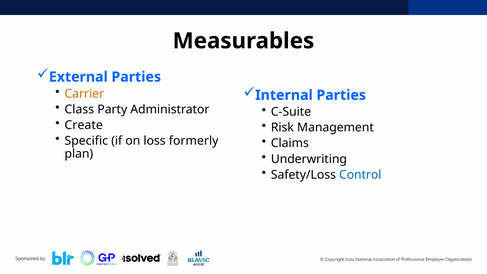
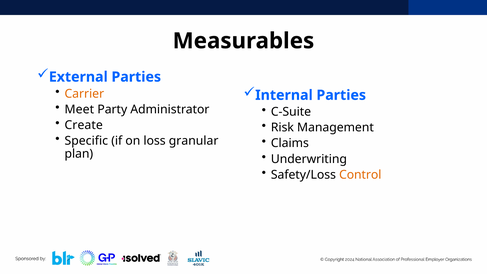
Class: Class -> Meet (79, 109)
formerly: formerly -> granular (194, 141)
Control colour: blue -> orange (360, 175)
